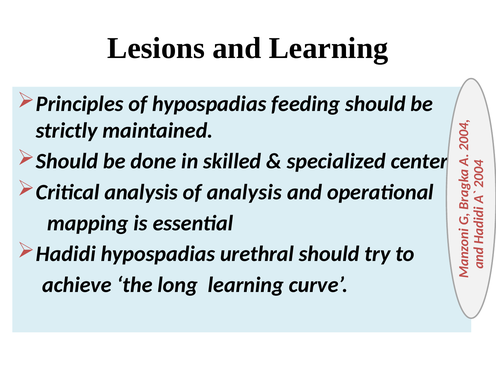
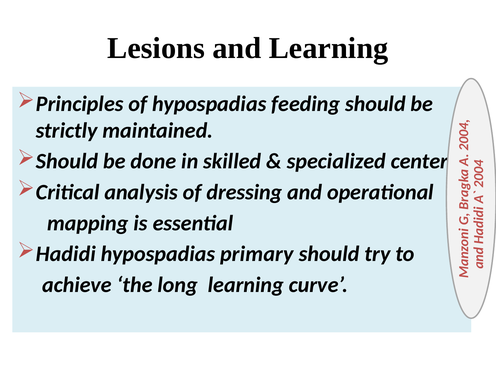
of analysis: analysis -> dressing (244, 192)
urethral: urethral -> primary (257, 254)
